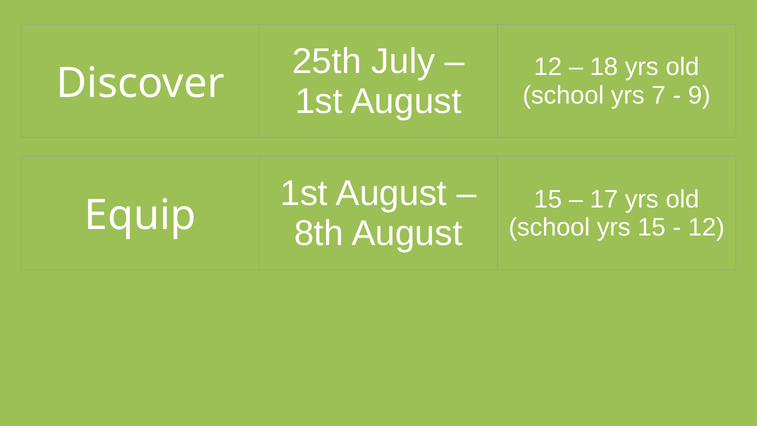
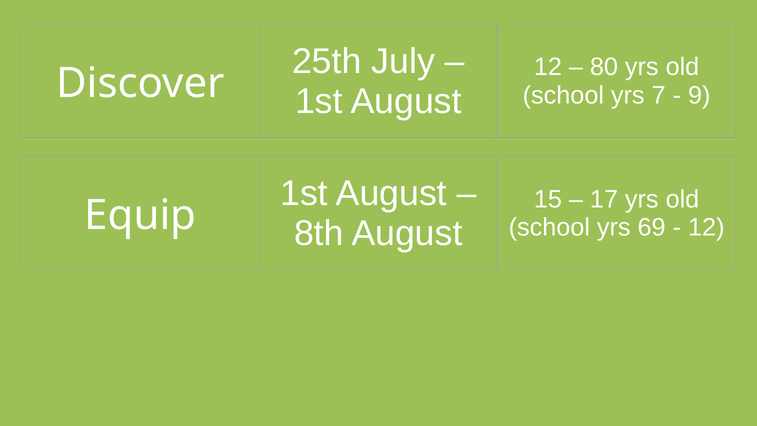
18: 18 -> 80 (604, 67)
yrs 15: 15 -> 69 (652, 227)
